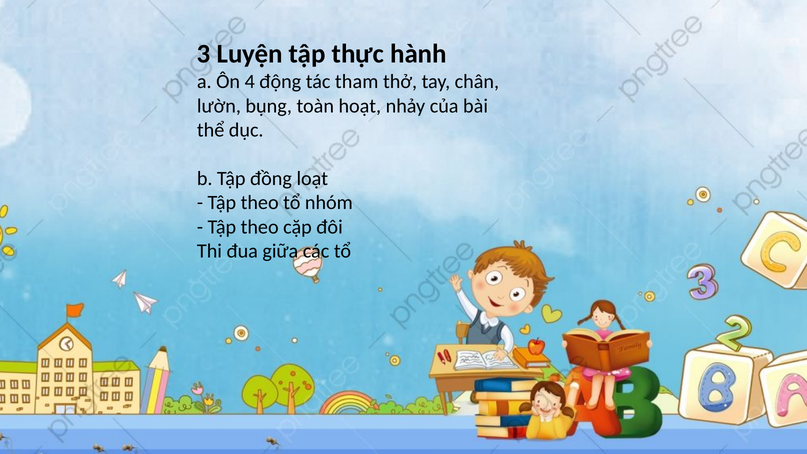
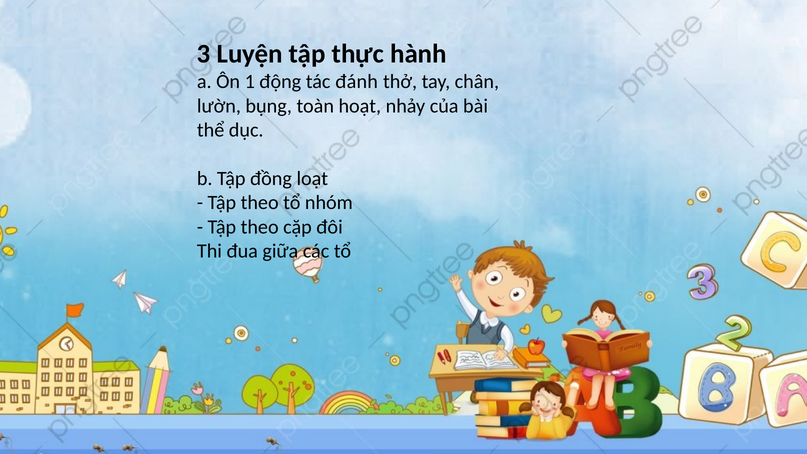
4: 4 -> 1 (250, 82)
tham: tham -> đánh (357, 82)
